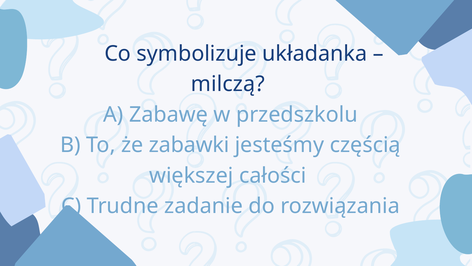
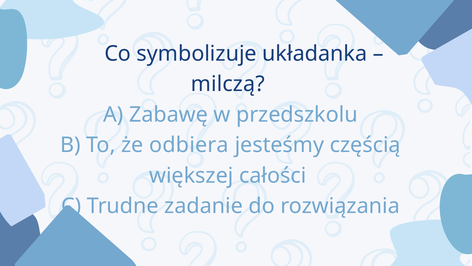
zabawki: zabawki -> odbiera (189, 145)
